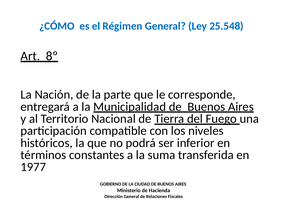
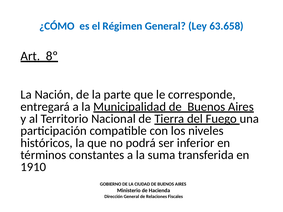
25.548: 25.548 -> 63.658 (227, 26)
1977: 1977 -> 1910 (33, 167)
